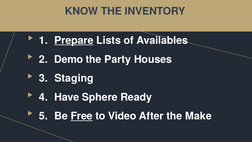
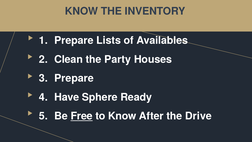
Prepare underline: present -> none (74, 40)
Demo: Demo -> Clean (69, 59)
Staging: Staging -> Prepare (74, 78)
to Video: Video -> Know (122, 116)
Make: Make -> Drive (198, 116)
